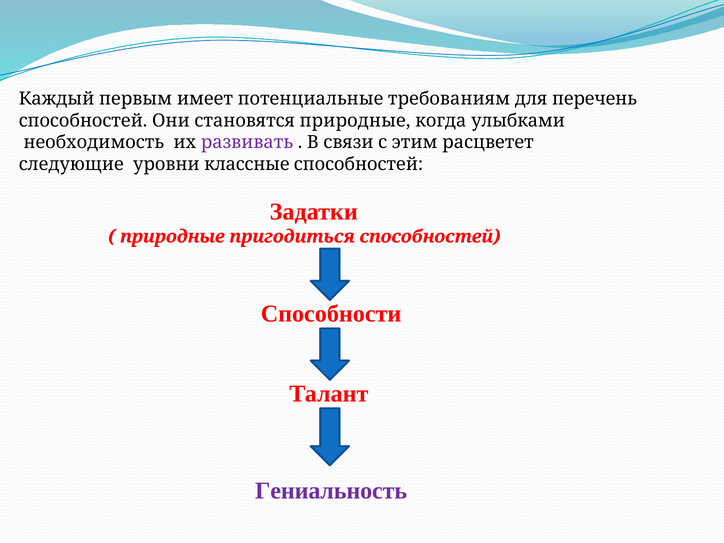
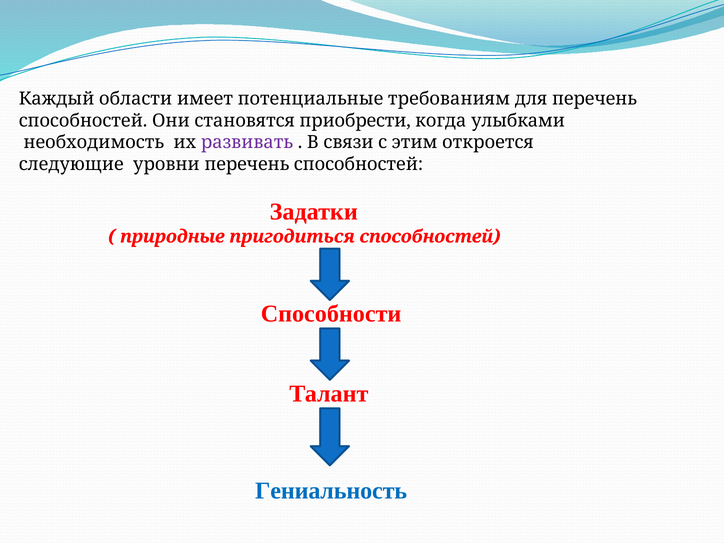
первым: первым -> области (136, 99)
становятся природные: природные -> приобрести (355, 121)
расцветет: расцветет -> откроется (488, 142)
уровни классные: классные -> перечень (247, 164)
Гениальность colour: purple -> blue (331, 491)
